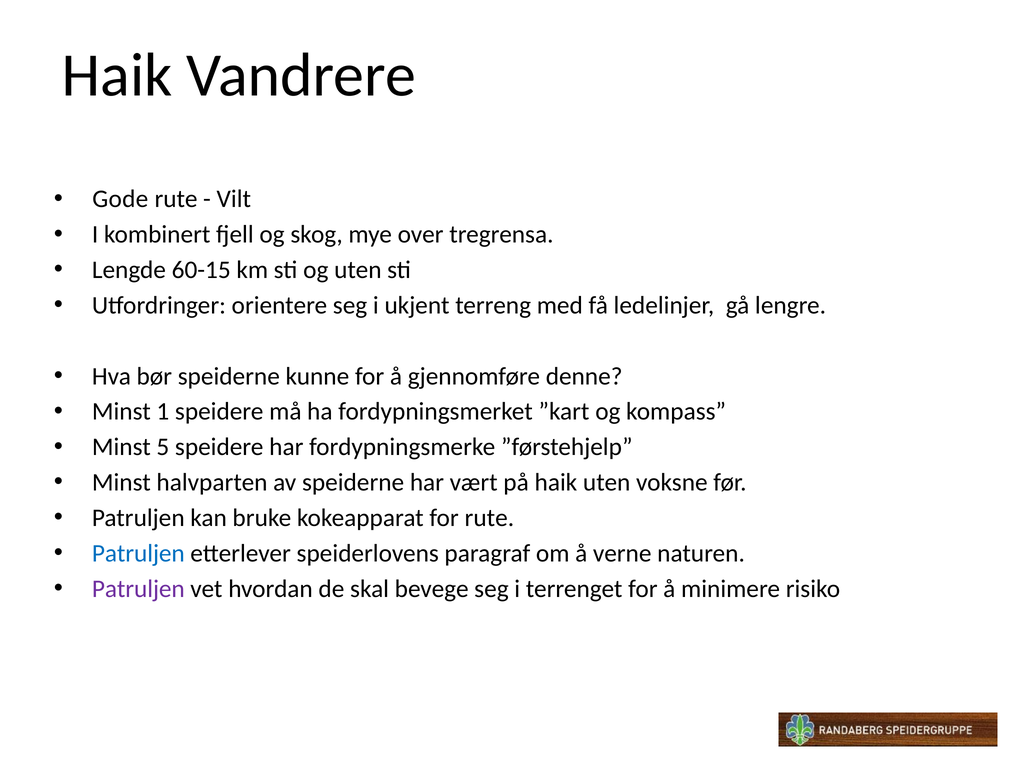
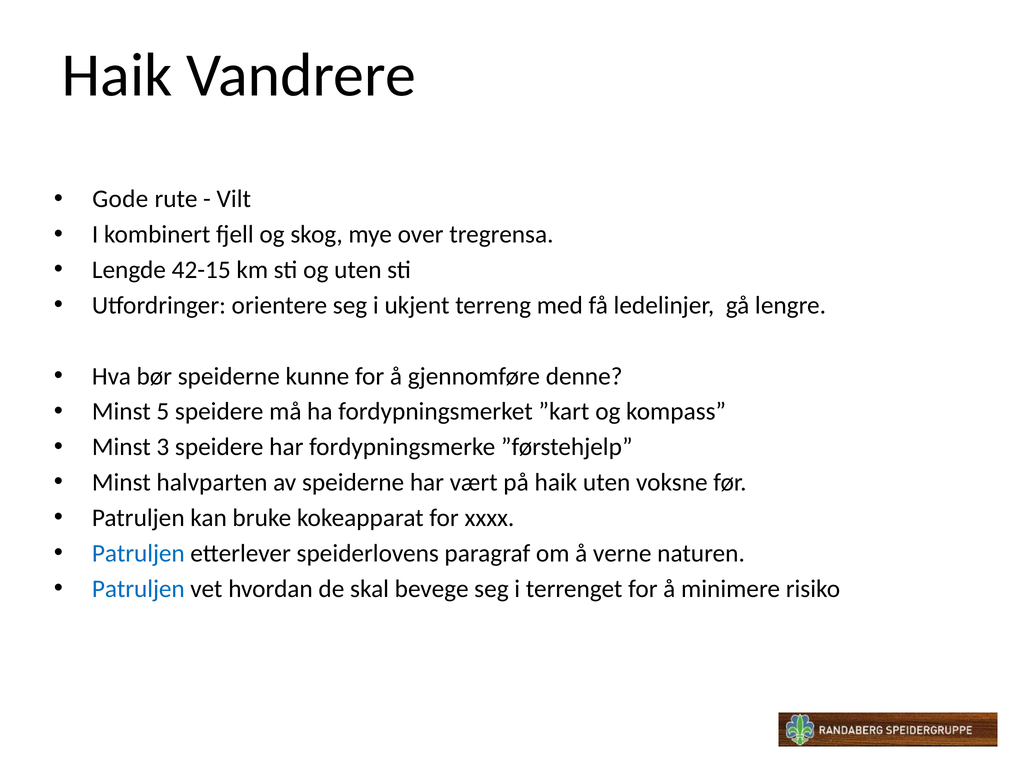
60-15: 60-15 -> 42-15 (201, 270)
1: 1 -> 5 (163, 412)
5: 5 -> 3 (163, 447)
for rute: rute -> xxxx (489, 518)
Patruljen colour: purple -> blue (138, 589)
